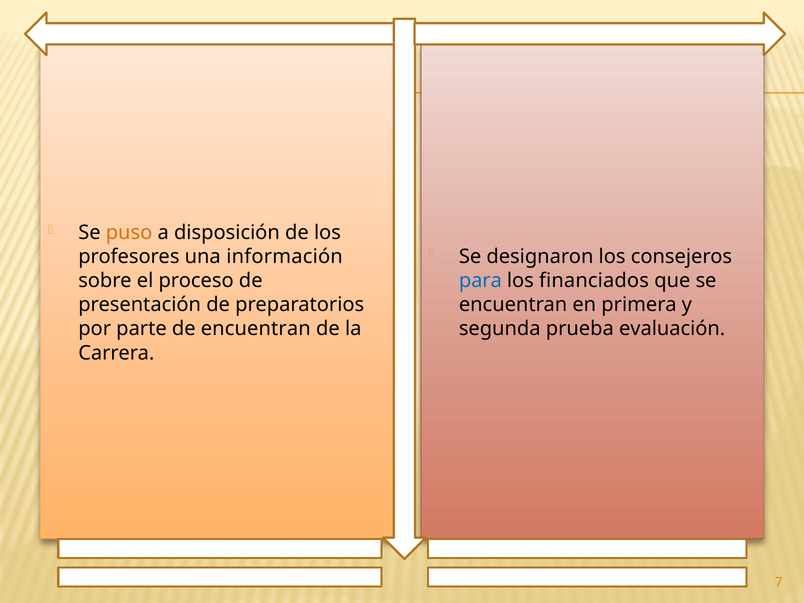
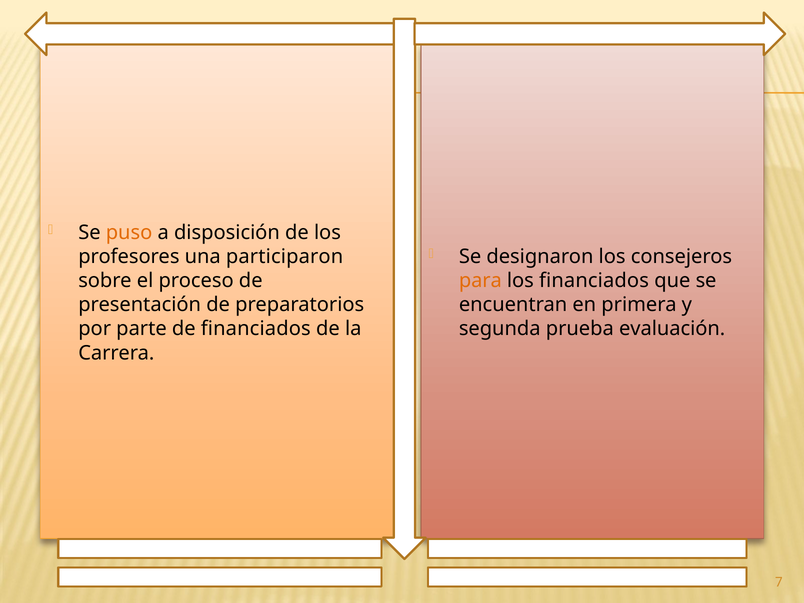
información: información -> participaron (285, 257)
para colour: blue -> orange (480, 281)
de encuentran: encuentran -> financiados (256, 329)
